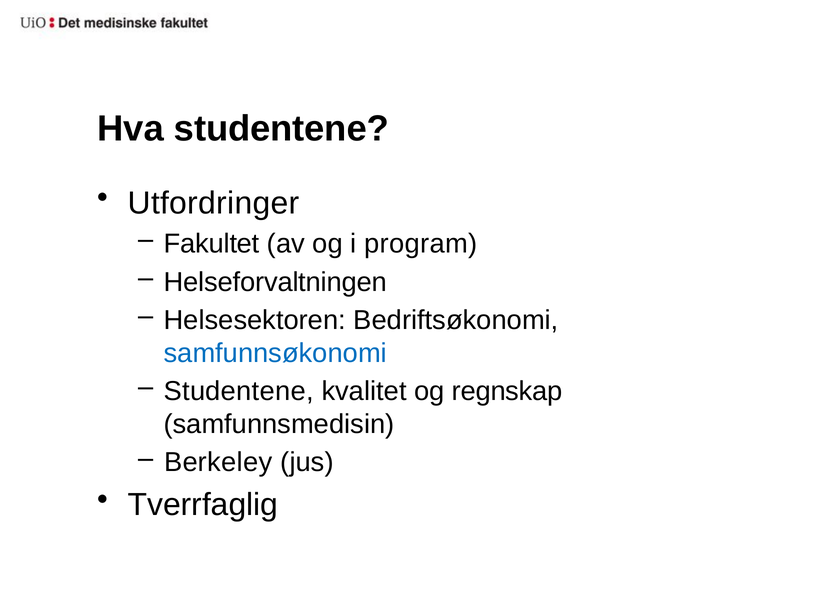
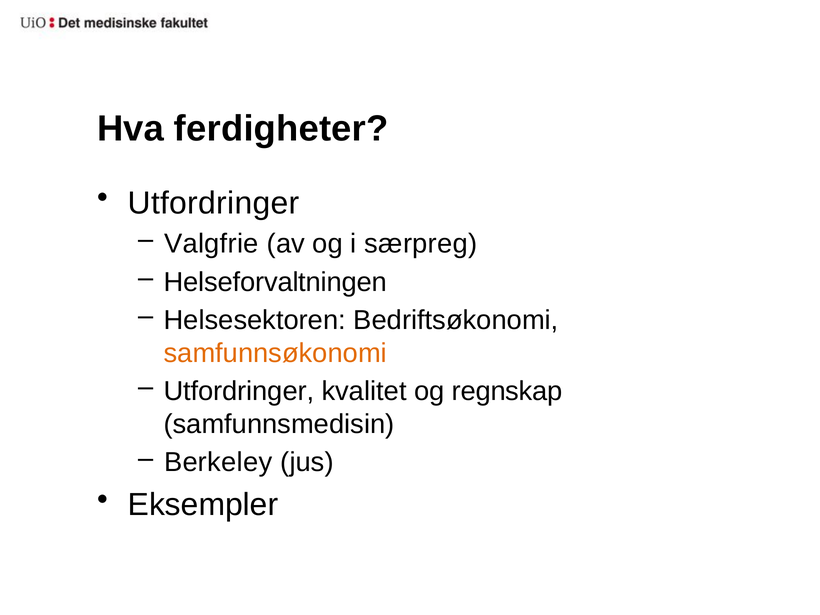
Hva studentene: studentene -> ferdigheter (281, 129)
Fakultet: Fakultet -> Valgfrie (211, 244)
program: program -> særpreg (421, 244)
samfunnsøkonomi colour: blue -> orange (275, 353)
Studentene: Studentene -> Utfordringer (239, 391)
Tverrfaglig: Tverrfaglig -> Eksempler (203, 505)
